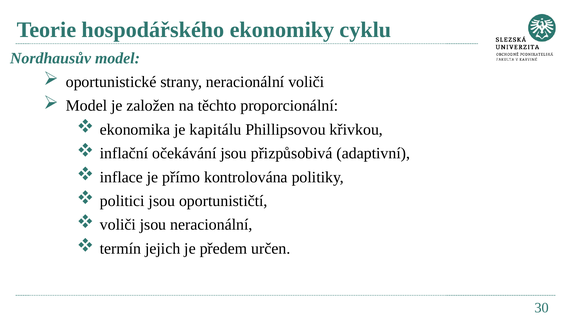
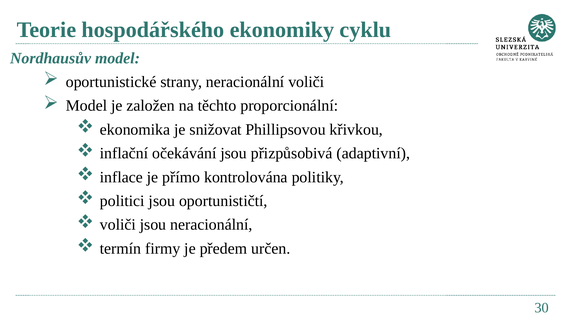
kapitálu: kapitálu -> snižovat (216, 129)
jejich: jejich -> firmy (163, 248)
